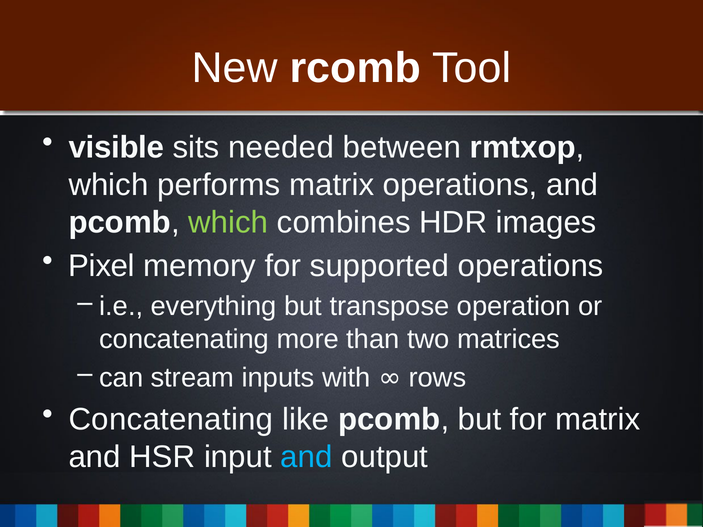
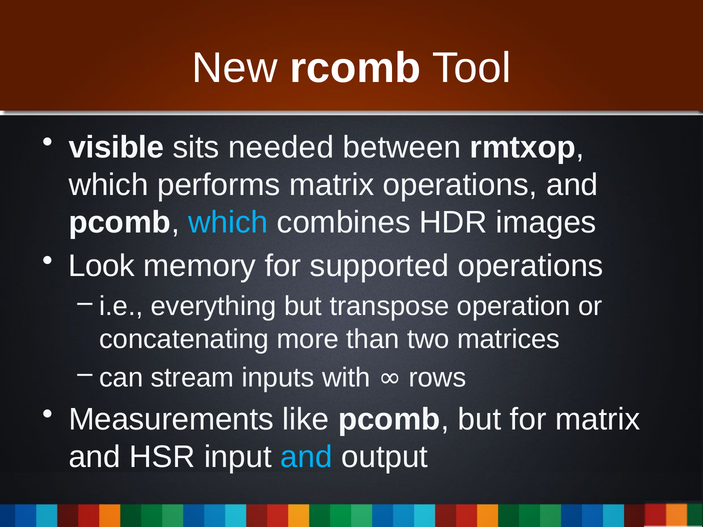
which colour: light green -> light blue (228, 222)
Pixel: Pixel -> Look (102, 266)
Concatenating: Concatenating -> Measurements (171, 419)
